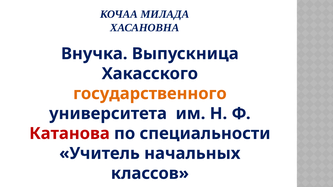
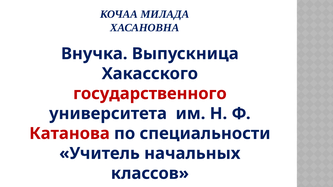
государственного colour: orange -> red (150, 94)
